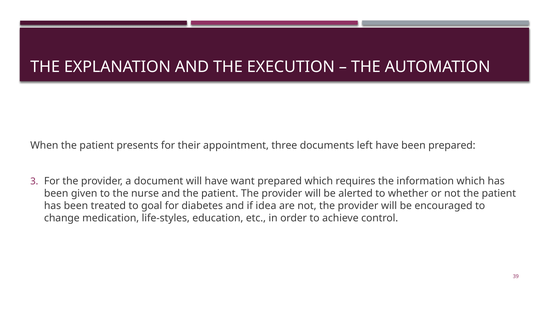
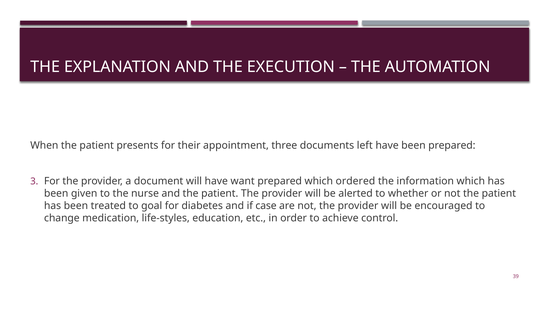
requires: requires -> ordered (355, 181)
idea: idea -> case (266, 206)
